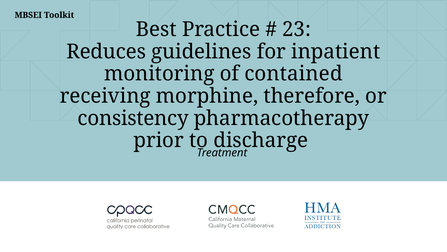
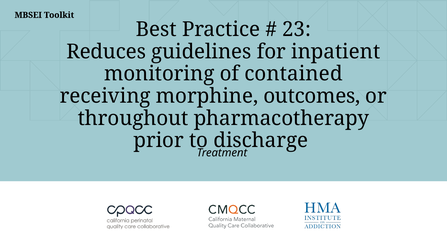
therefore: therefore -> outcomes (312, 96)
consistency: consistency -> throughout (133, 118)
